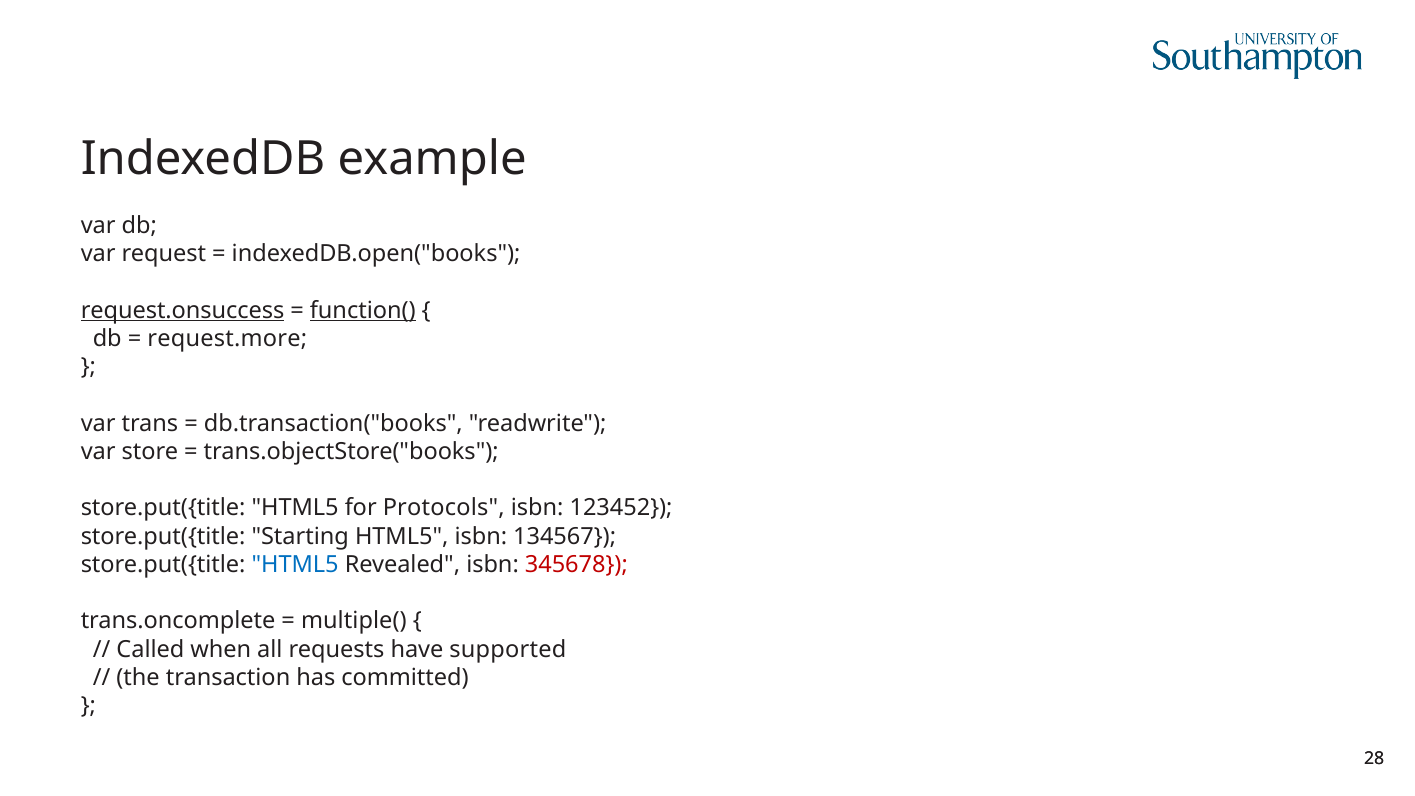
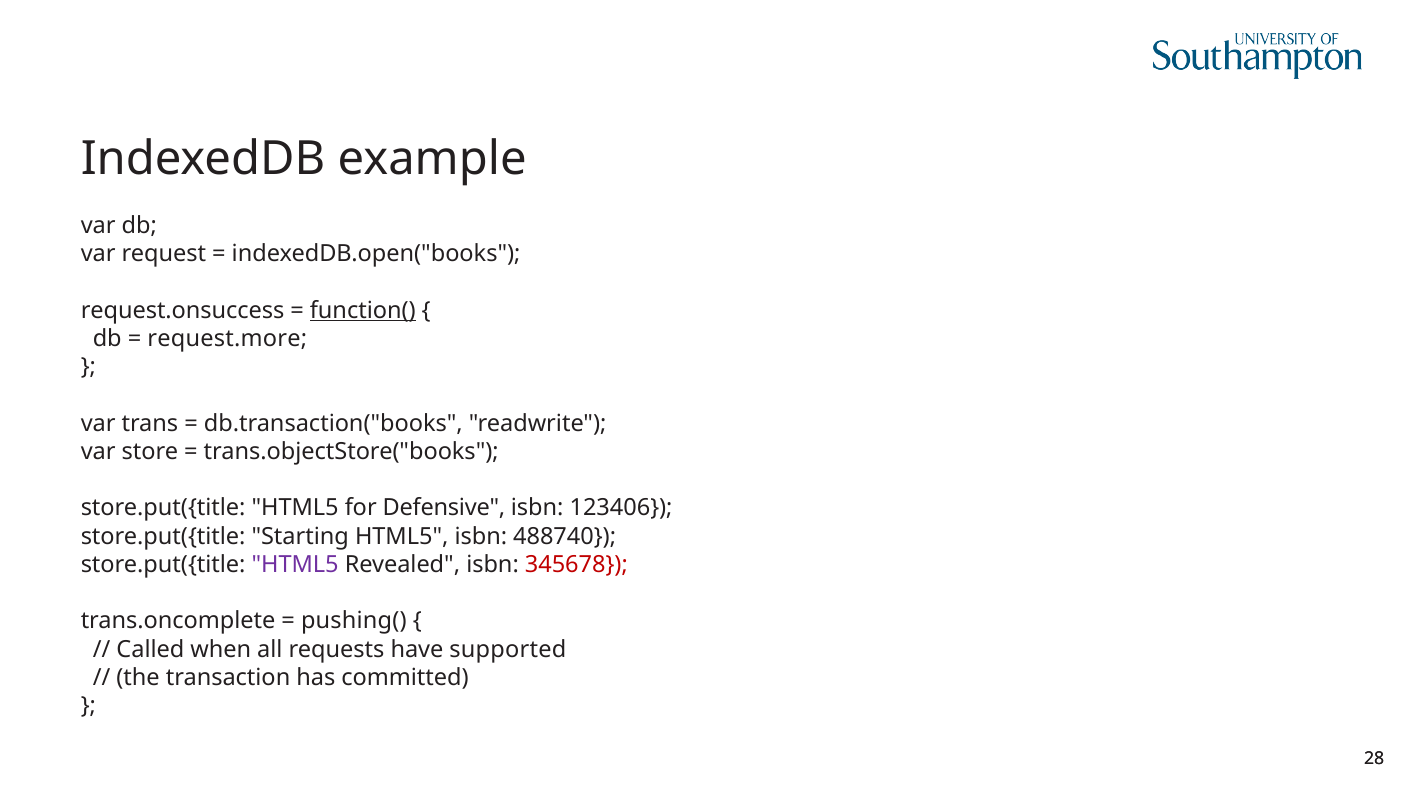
request.onsuccess underline: present -> none (183, 310)
Protocols: Protocols -> Defensive (444, 508)
123452: 123452 -> 123406 (621, 508)
134567: 134567 -> 488740 (565, 536)
HTML5 colour: blue -> purple (295, 565)
multiple(: multiple( -> pushing( (354, 621)
